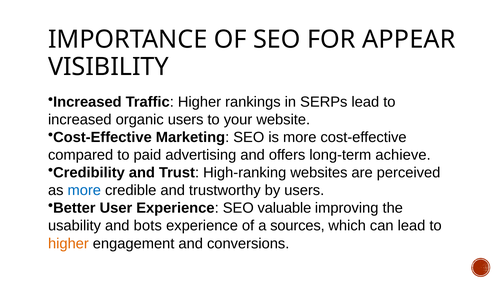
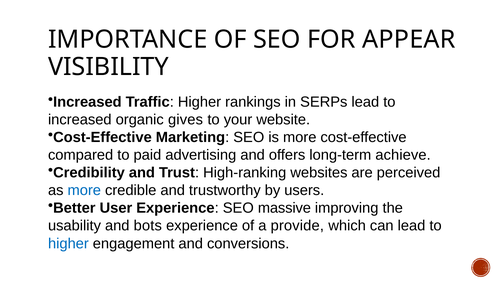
organic users: users -> gives (186, 119)
valuable: valuable -> massive (284, 208)
sources: sources -> provide (297, 225)
higher colour: orange -> blue (68, 243)
